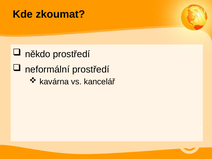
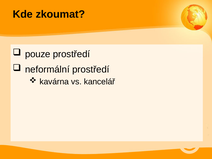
někdo: někdo -> pouze (38, 54)
